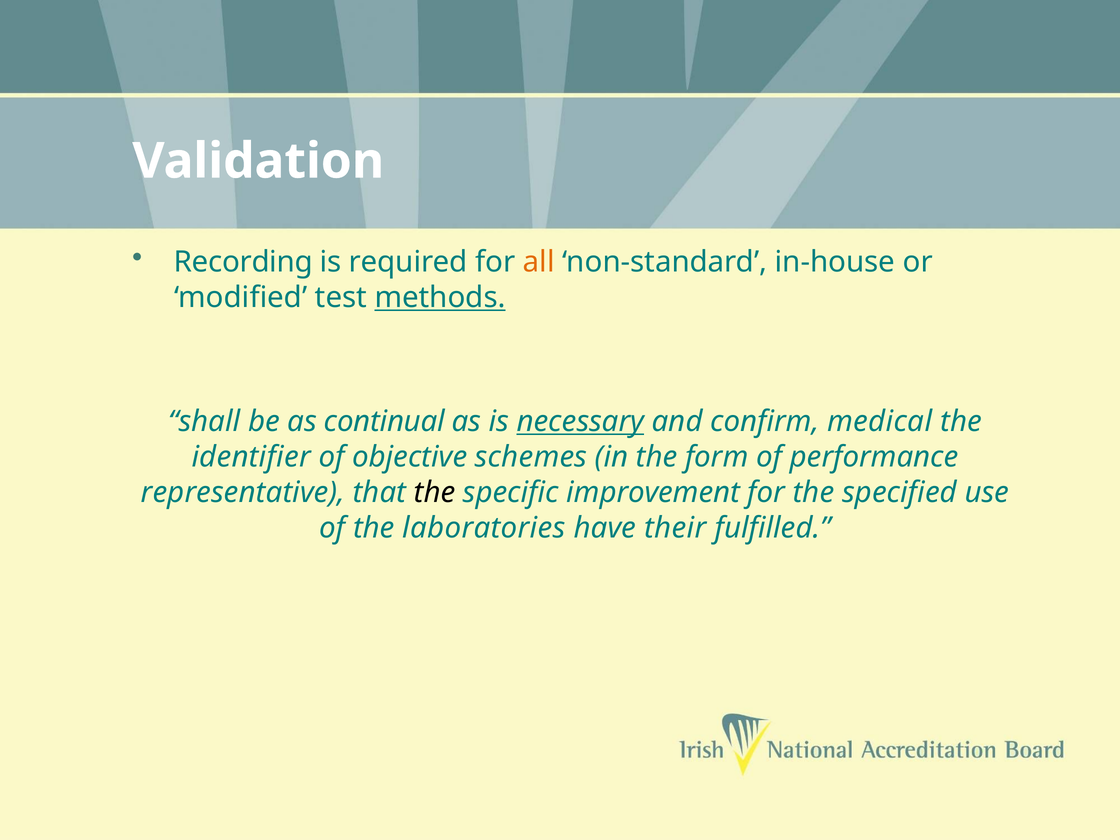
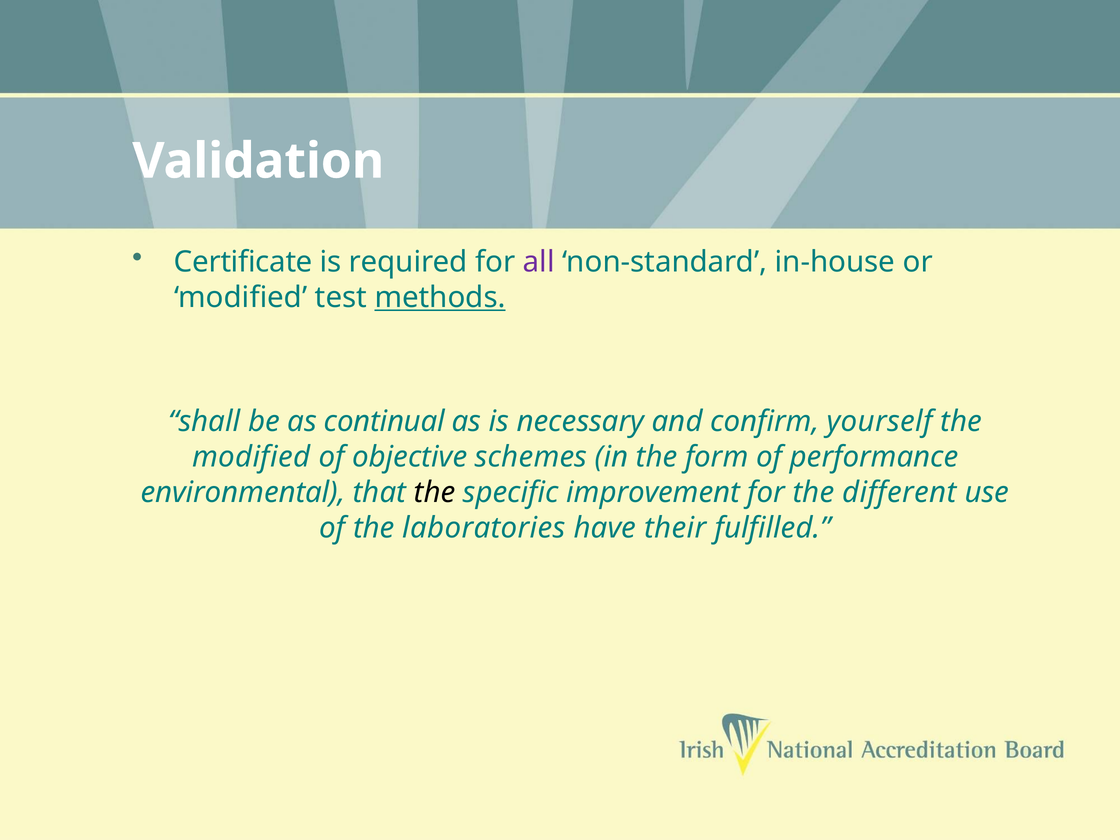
Recording: Recording -> Certificate (243, 262)
all colour: orange -> purple (539, 262)
necessary underline: present -> none (580, 422)
medical: medical -> yourself (880, 422)
identifier: identifier -> modified (251, 457)
representative: representative -> environmental (243, 493)
specified: specified -> different (899, 493)
